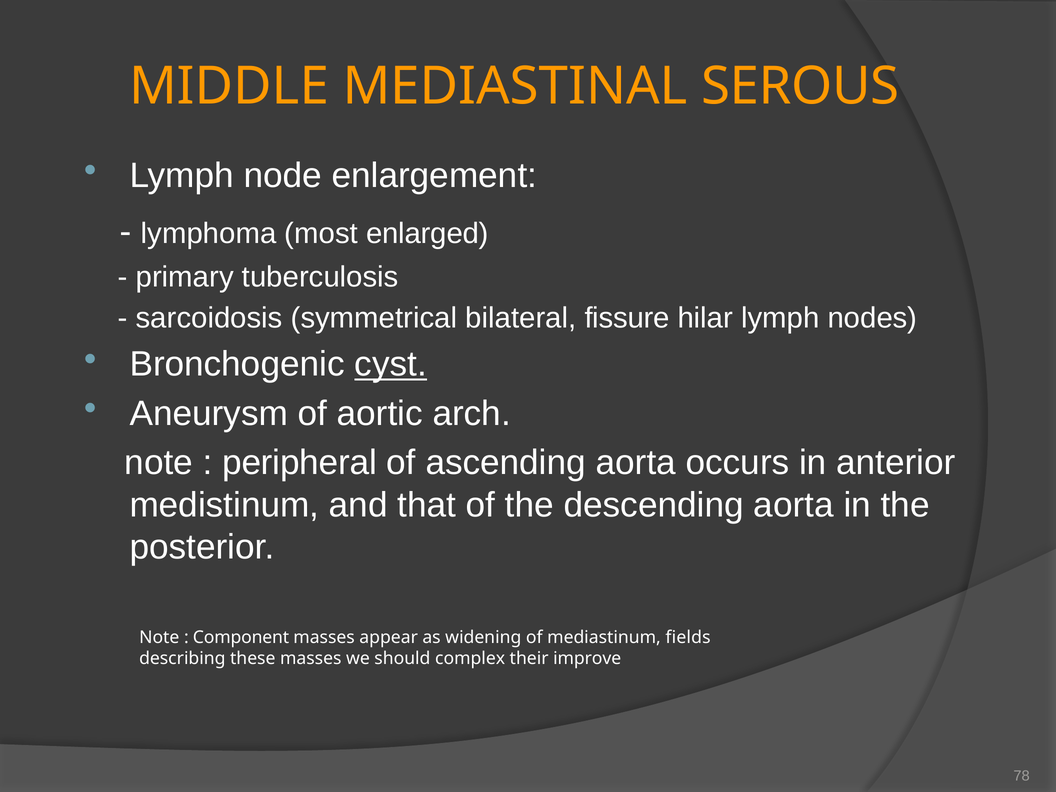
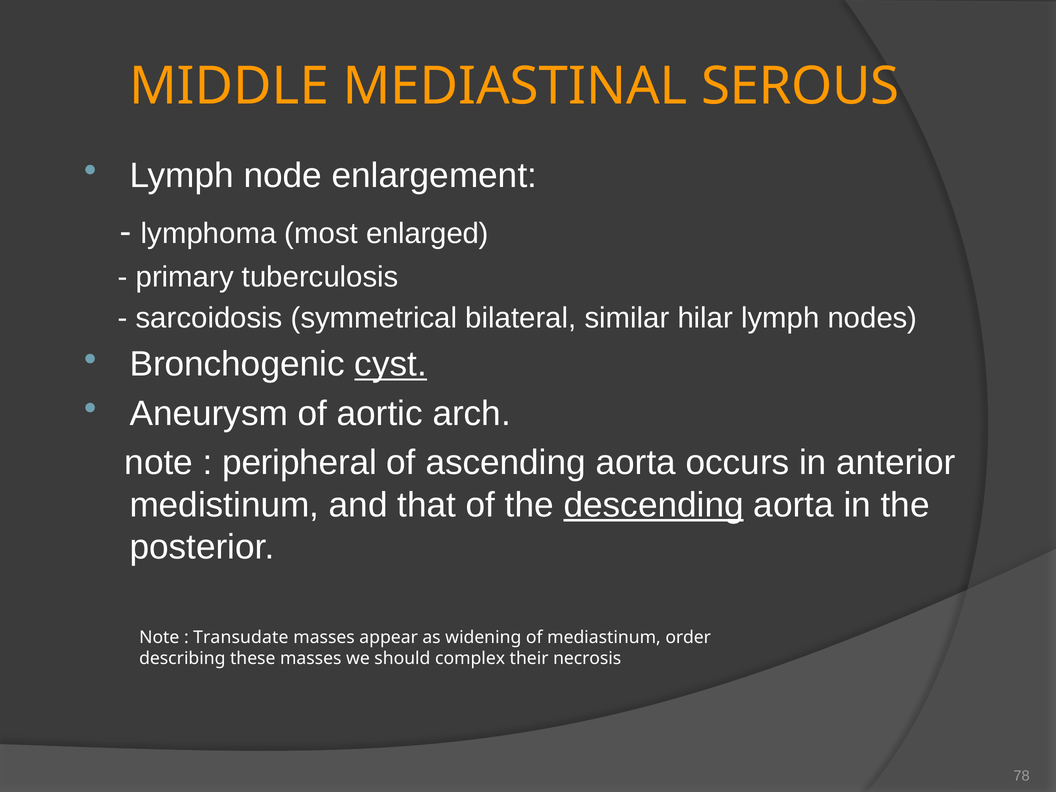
fissure: fissure -> similar (627, 318)
descending underline: none -> present (654, 505)
Component: Component -> Transudate (241, 637)
fields: fields -> order (688, 637)
improve: improve -> necrosis (587, 659)
